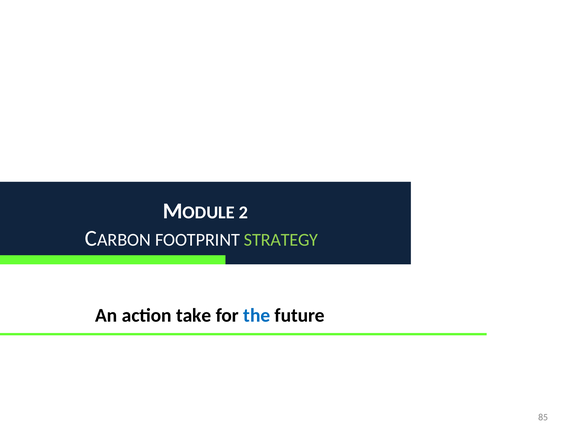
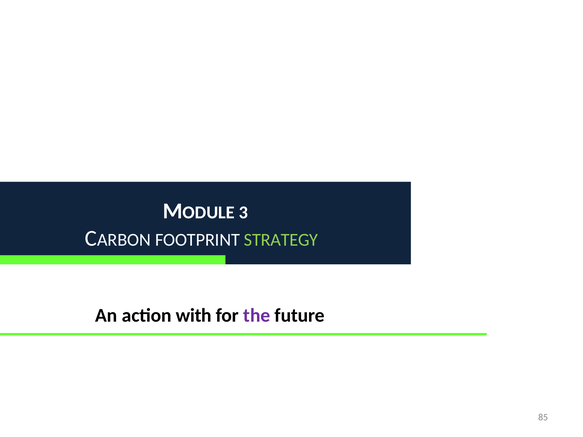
2: 2 -> 3 (243, 213)
take: take -> with (194, 315)
the colour: blue -> purple (257, 315)
